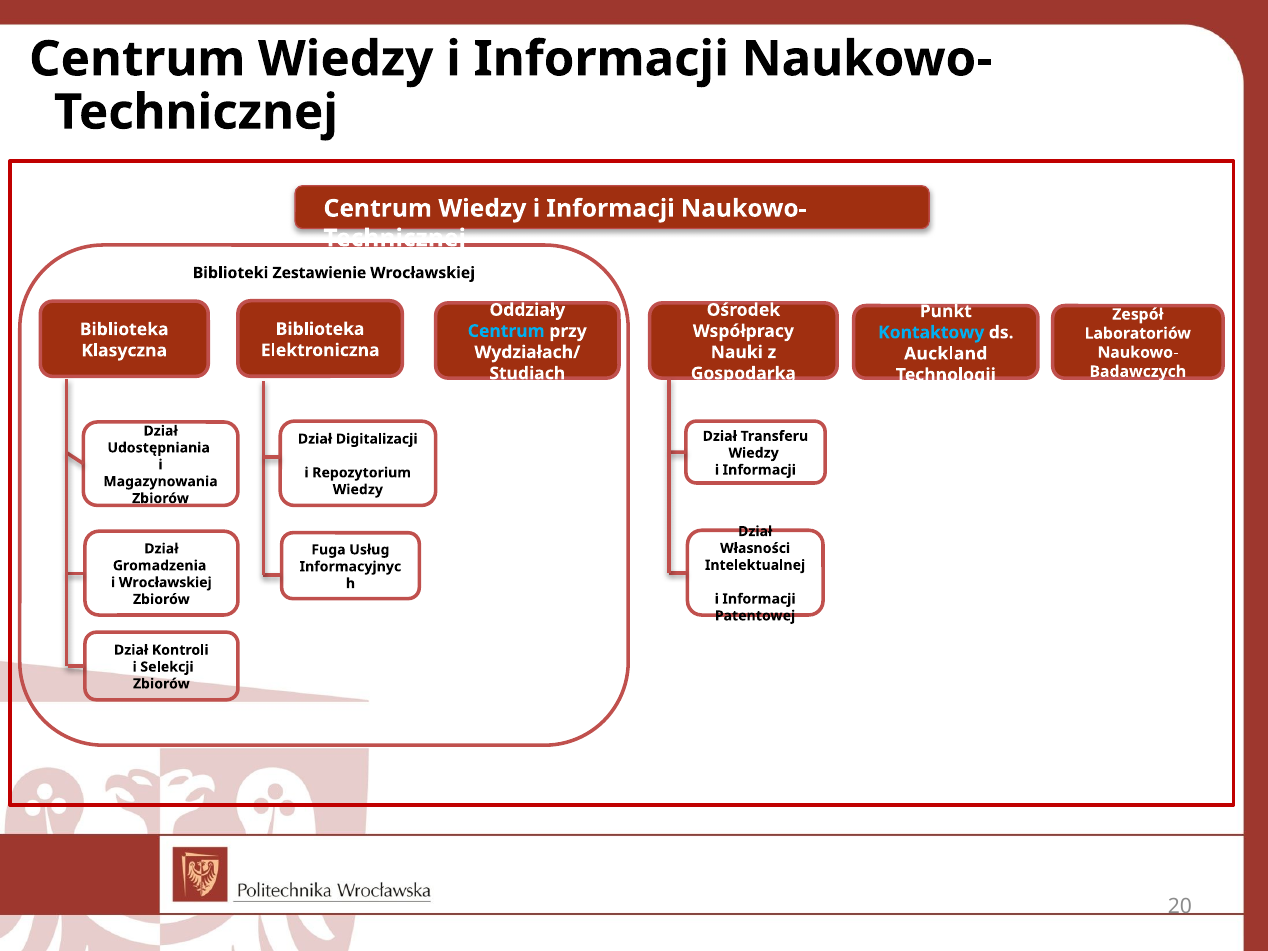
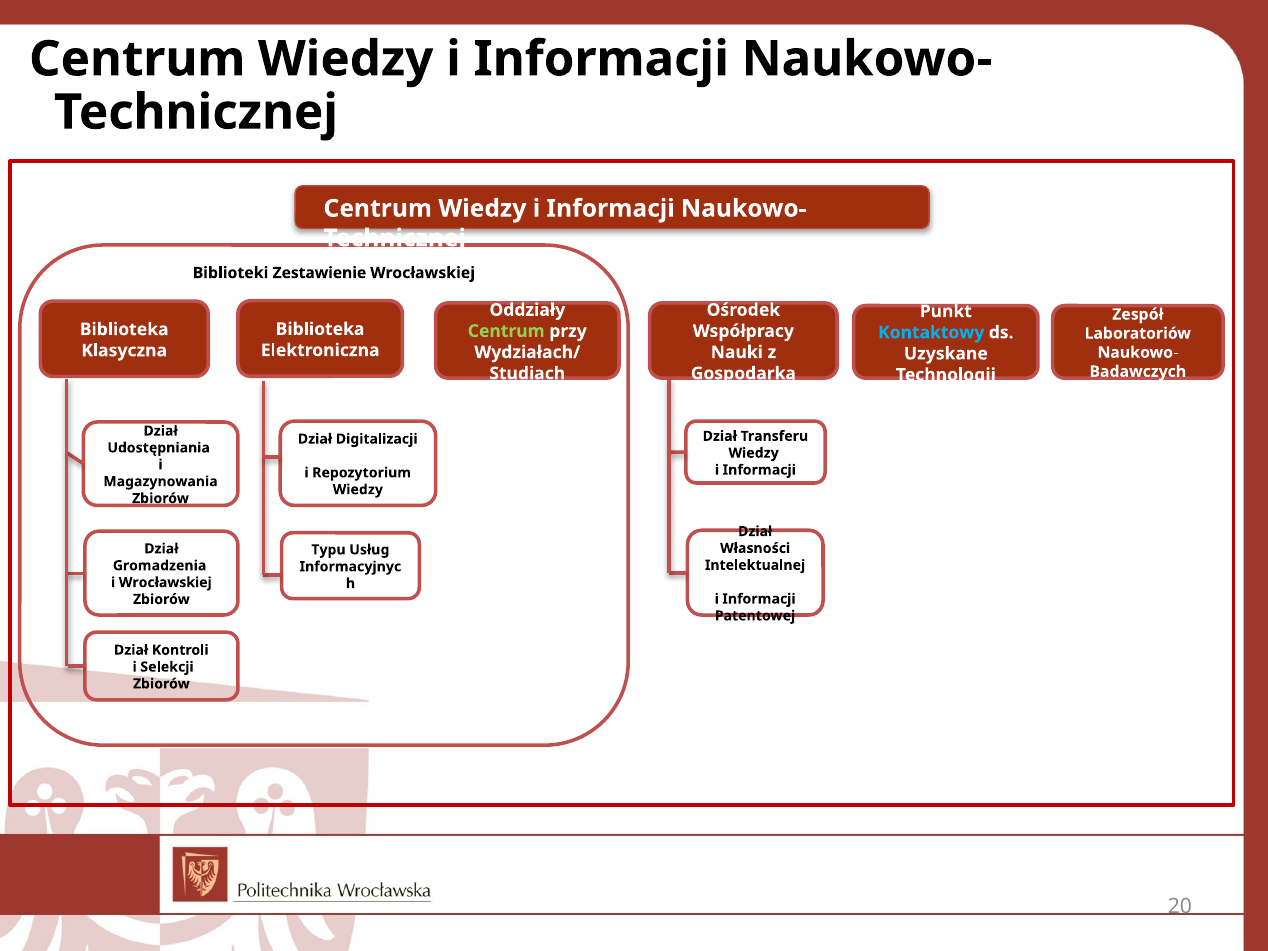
Centrum colour: light blue -> light green (506, 331)
Auckland: Auckland -> Uzyskane (946, 354)
Fuga: Fuga -> Typu (328, 550)
